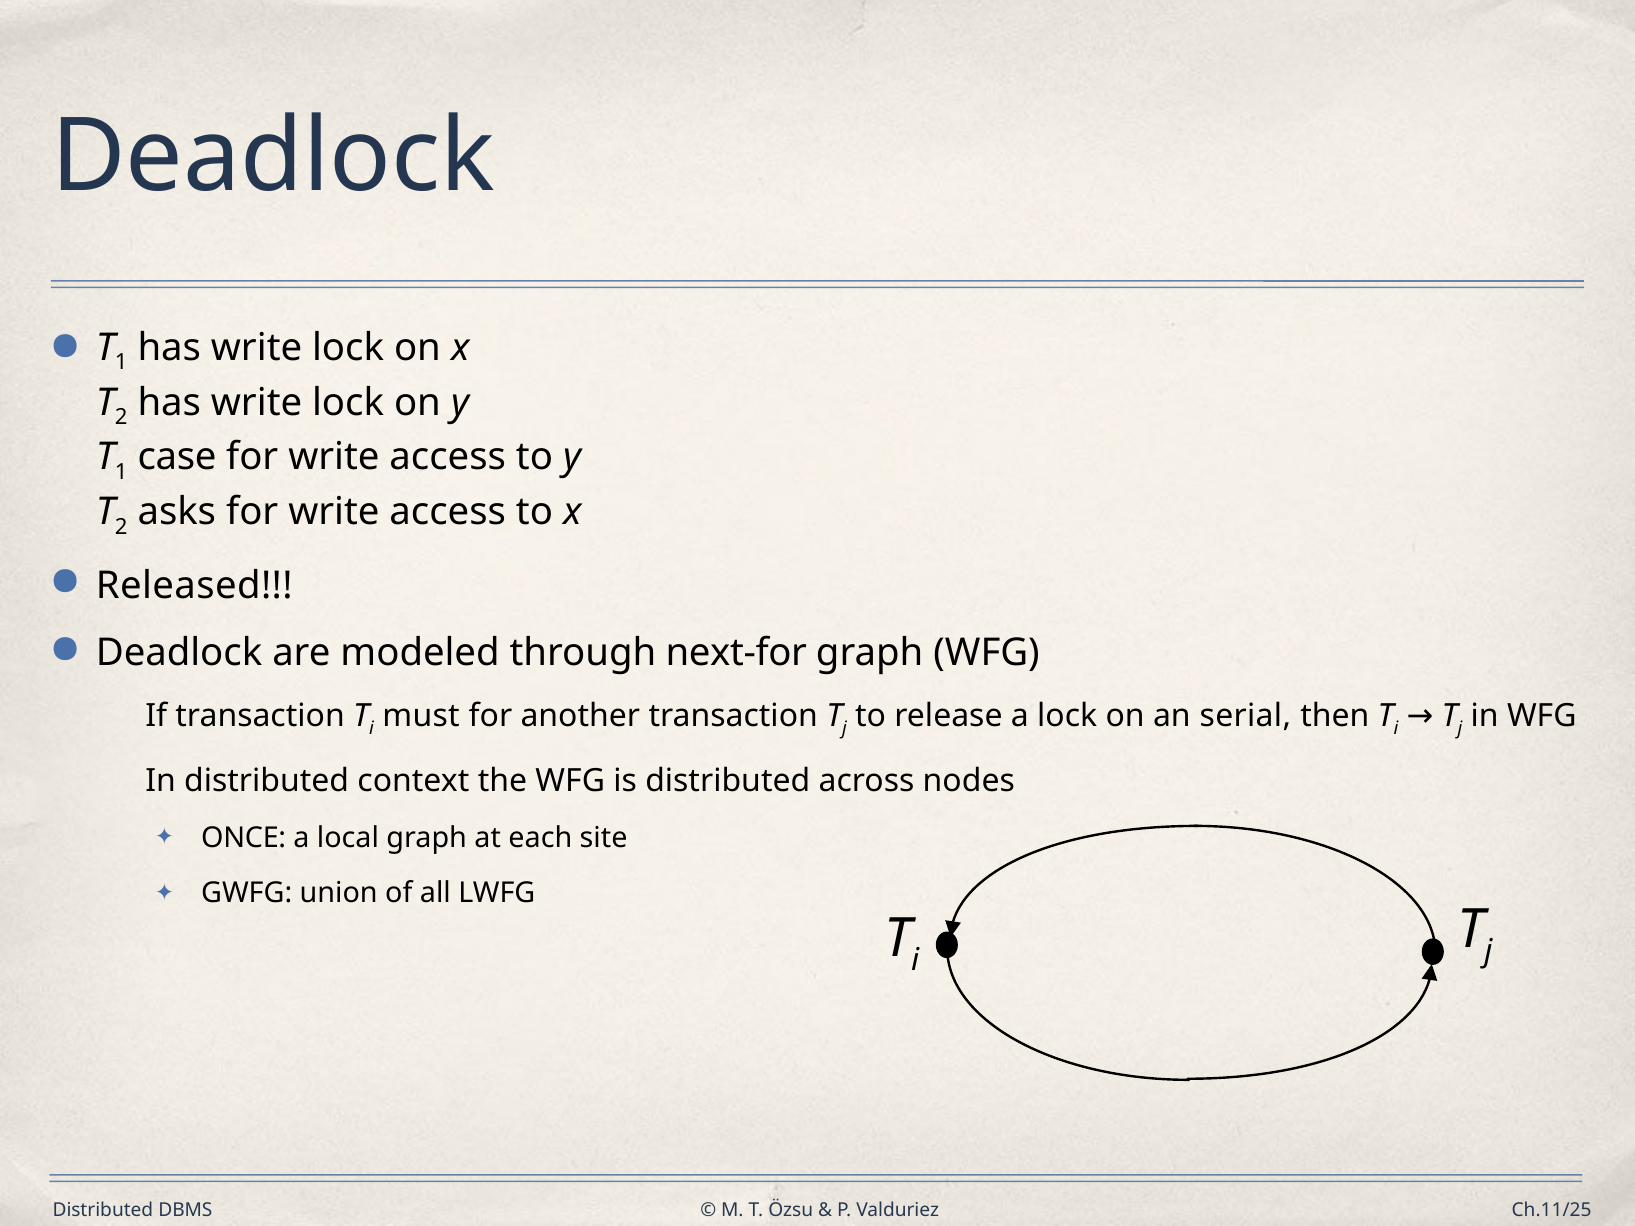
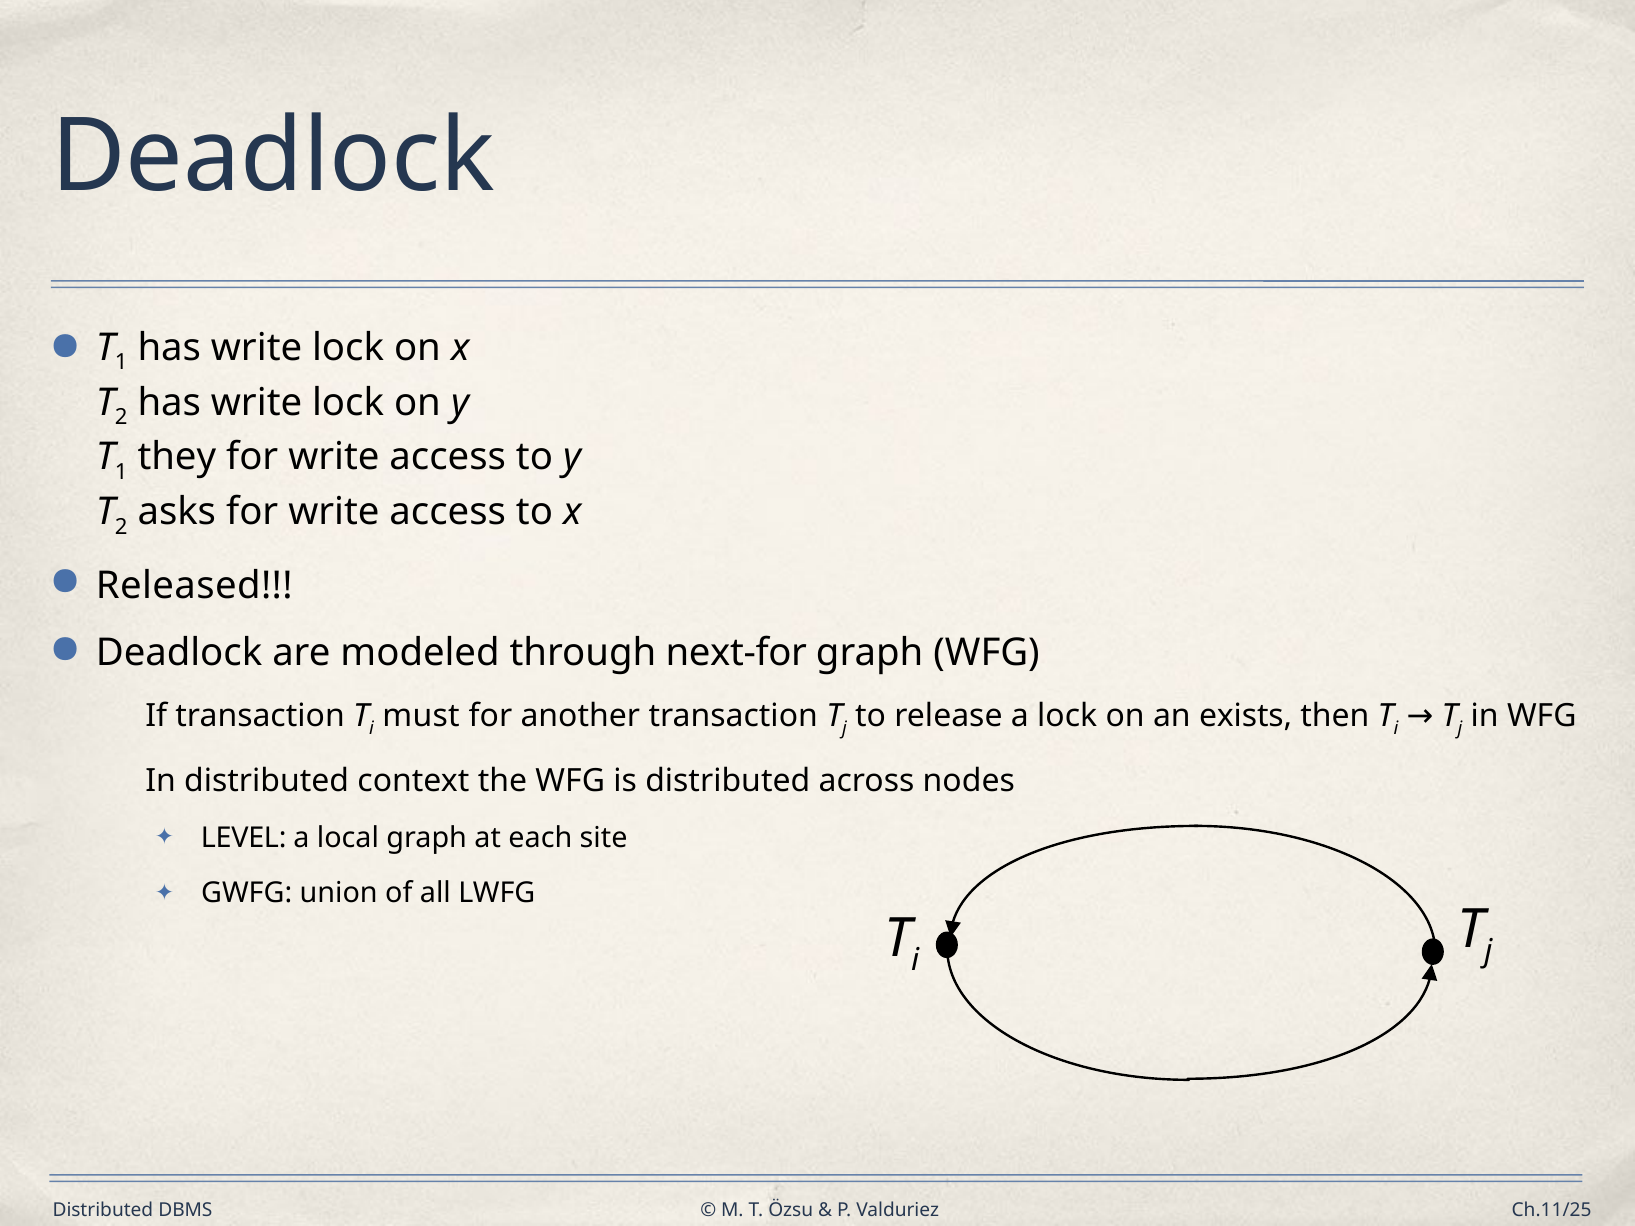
case: case -> they (177, 457)
serial: serial -> exists (1246, 716)
ONCE: ONCE -> LEVEL (244, 838)
